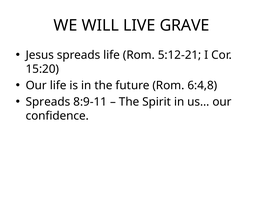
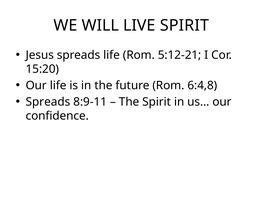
LIVE GRAVE: GRAVE -> SPIRIT (184, 25)
